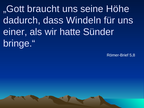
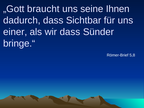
Höhe: Höhe -> Ihnen (118, 9)
Windeln: Windeln -> Sichtbar (84, 20)
wir hatte: hatte -> dass (70, 32)
